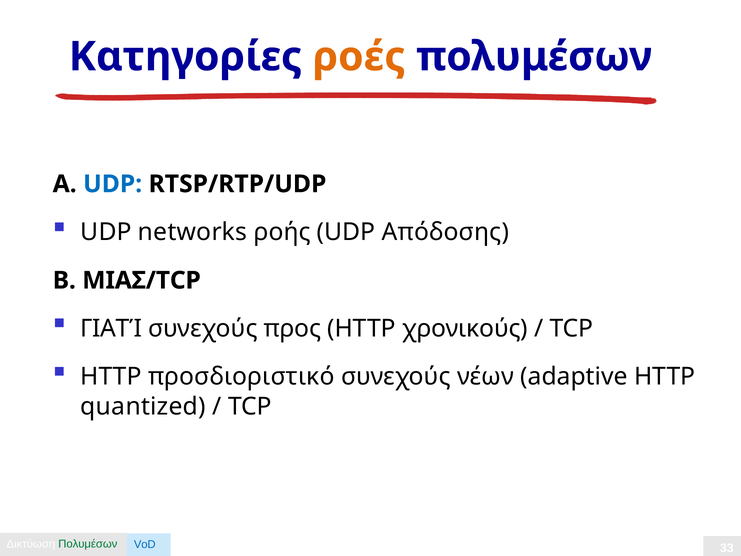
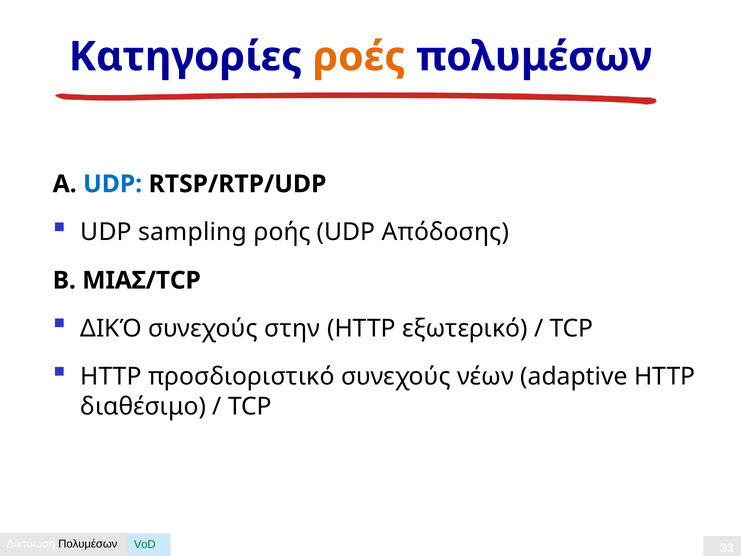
networks: networks -> sampling (193, 232)
ΓΙΑΤΊ: ΓΙΑΤΊ -> ΔΙΚΌ (111, 328)
προς: προς -> στην (292, 328)
χρονικούς: χρονικούς -> εξωτερικό (465, 328)
quantized: quantized -> διαθέσιμο (143, 406)
Πολυμέσων colour: green -> black (88, 544)
VoD colour: blue -> green (145, 544)
